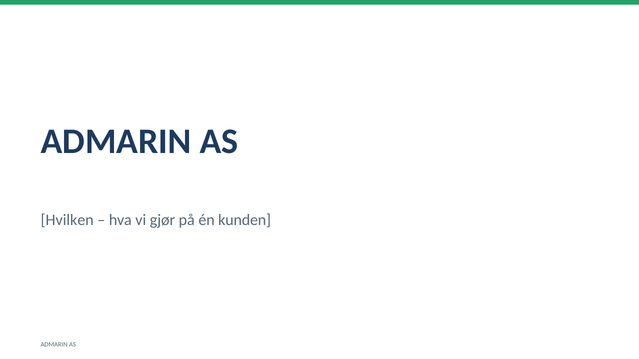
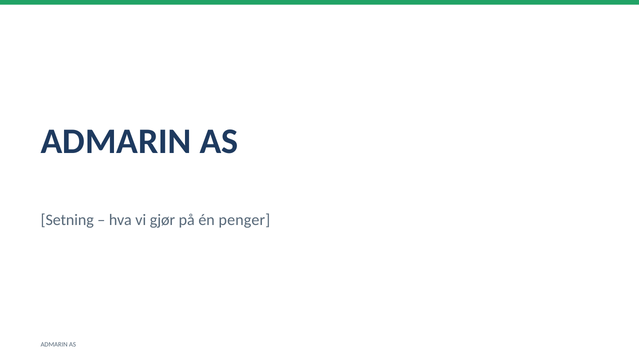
Hvilken: Hvilken -> Setning (67, 220)
kunden: kunden -> penger (244, 220)
